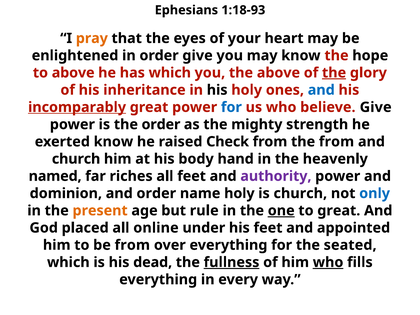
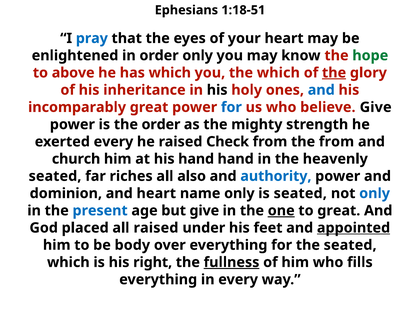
1:18-93: 1:18-93 -> 1:18-51 (243, 10)
pray colour: orange -> blue (92, 38)
order give: give -> only (198, 56)
hope colour: black -> green (370, 56)
the above: above -> which (278, 73)
incomparably underline: present -> none (77, 107)
exerted know: know -> every (113, 142)
his body: body -> hand (196, 159)
named: named -> seated (55, 176)
all feet: feet -> also (192, 176)
authority colour: purple -> blue (276, 176)
and order: order -> heart (156, 193)
name holy: holy -> only (239, 193)
is church: church -> seated (300, 193)
present colour: orange -> blue (100, 211)
but rule: rule -> give (204, 211)
all online: online -> raised (156, 228)
appointed underline: none -> present (354, 228)
be from: from -> body (132, 245)
dead: dead -> right (153, 262)
who underline: present -> none (328, 262)
